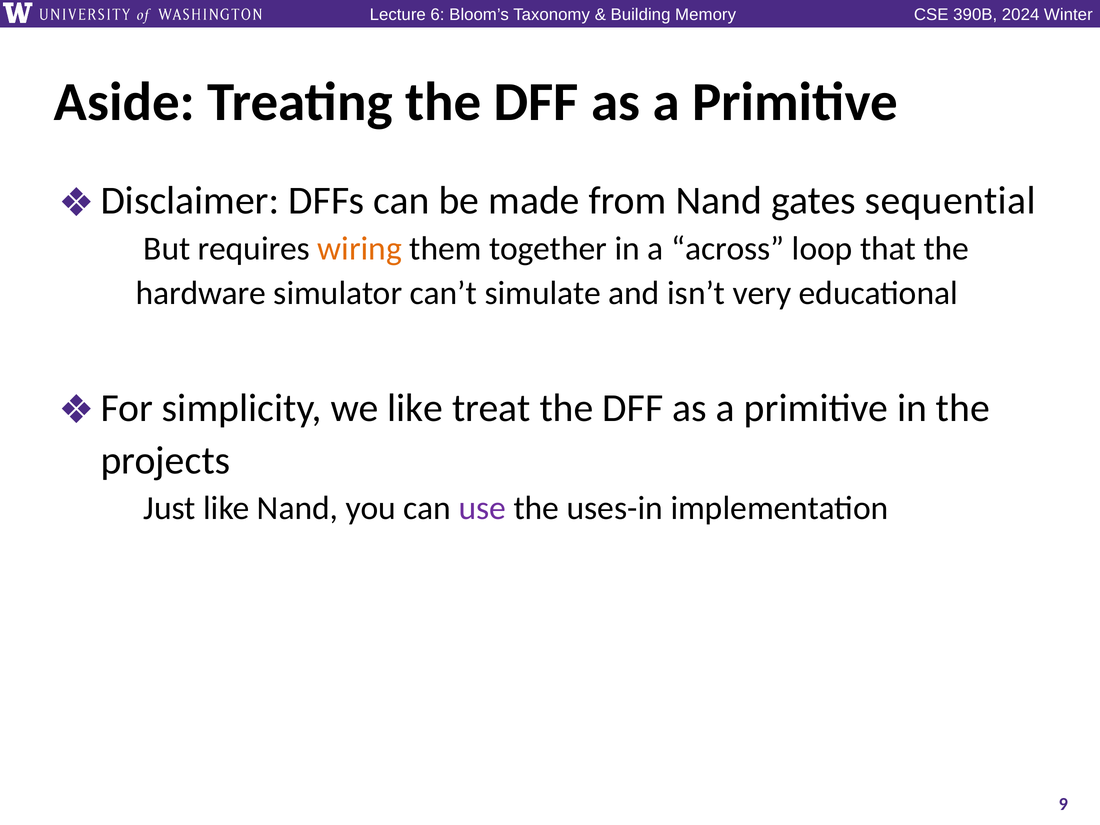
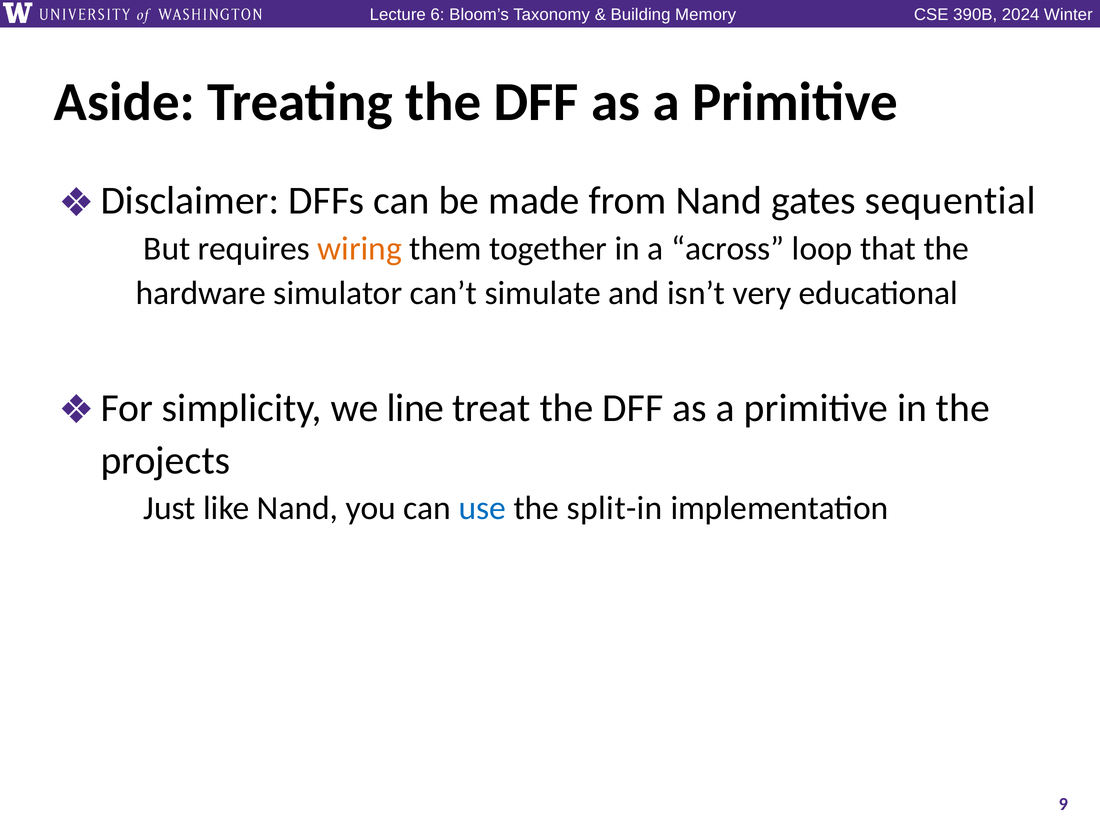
we like: like -> line (415, 408)
use colour: purple -> blue (482, 508)
uses-in: uses-in -> split-in (615, 508)
